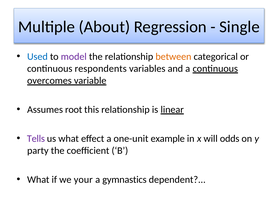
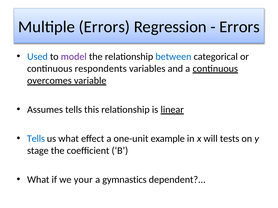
Multiple About: About -> Errors (104, 27)
Single: Single -> Errors (240, 27)
between colour: orange -> blue (173, 57)
Assumes root: root -> tells (74, 110)
Tells colour: purple -> blue (36, 139)
odds: odds -> tests (230, 139)
party: party -> stage (38, 151)
